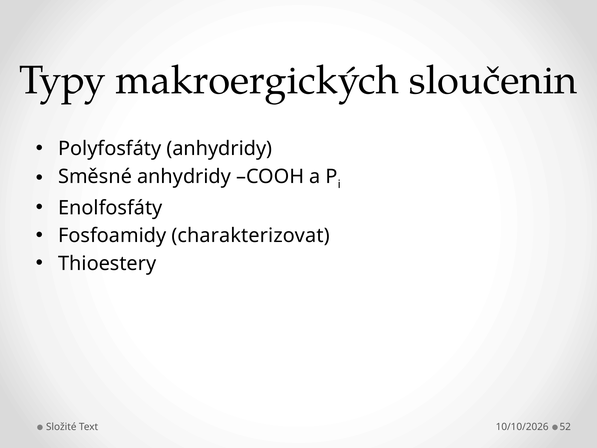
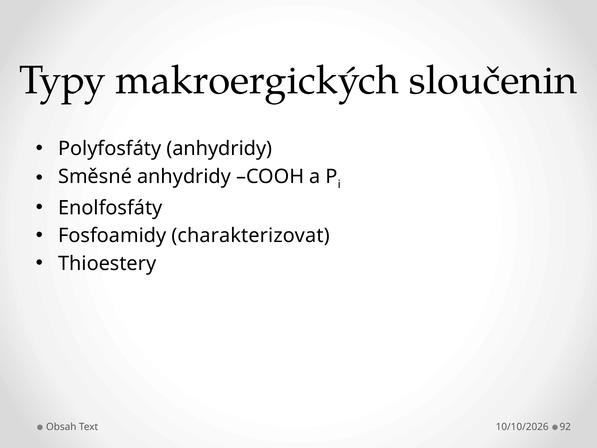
Složité: Složité -> Obsah (61, 427)
52: 52 -> 92 (565, 427)
